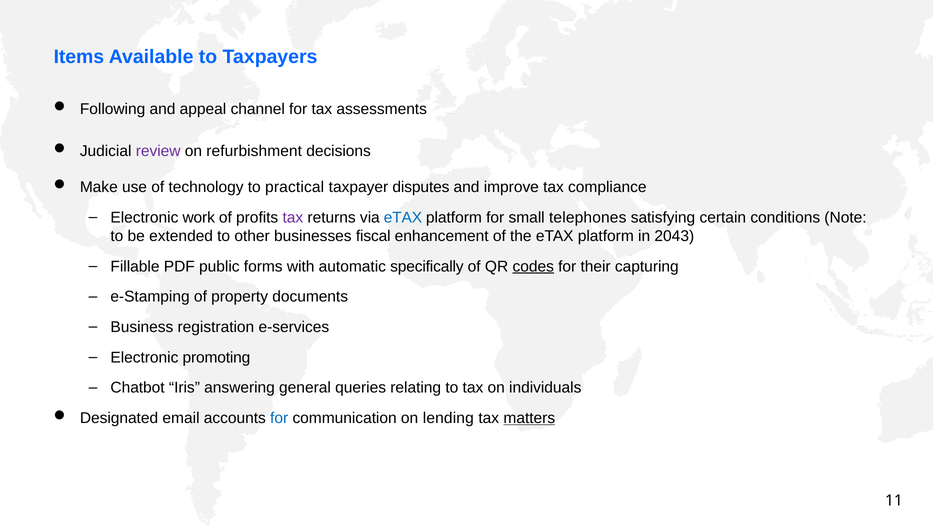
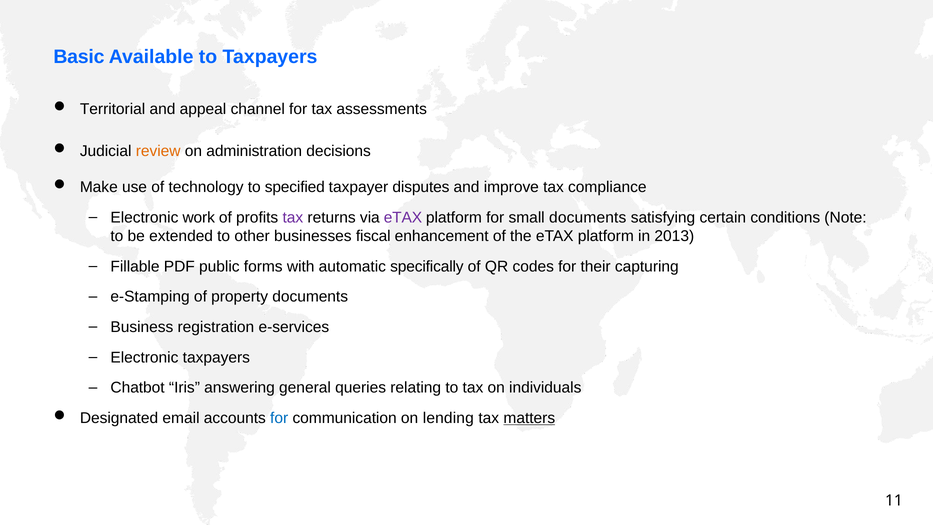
Items: Items -> Basic (79, 57)
Following: Following -> Territorial (113, 109)
review colour: purple -> orange (158, 151)
refurbishment: refurbishment -> administration (254, 151)
practical: practical -> specified (295, 187)
eTAX colour: blue -> purple (403, 217)
small telephones: telephones -> documents (588, 217)
2043: 2043 -> 2013 (674, 236)
codes underline: present -> none (533, 266)
Electronic promoting: promoting -> taxpayers (216, 357)
